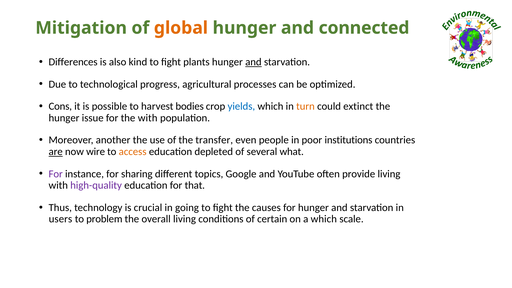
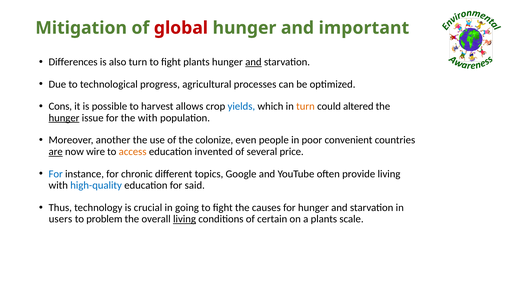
global colour: orange -> red (181, 28)
connected: connected -> important (364, 28)
also kind: kind -> turn (138, 62)
bodies: bodies -> allows (190, 106)
extinct: extinct -> altered (358, 106)
hunger underline: none -> present (64, 118)
transfer: transfer -> colonize (214, 140)
institutions: institutions -> convenient (349, 140)
depleted: depleted -> invented (214, 152)
what: what -> price (292, 152)
For colour: purple -> blue (56, 174)
sharing: sharing -> chronic (137, 174)
high-quality colour: purple -> blue (96, 185)
that: that -> said (195, 185)
living underline: none -> present (185, 219)
a which: which -> plants (324, 219)
